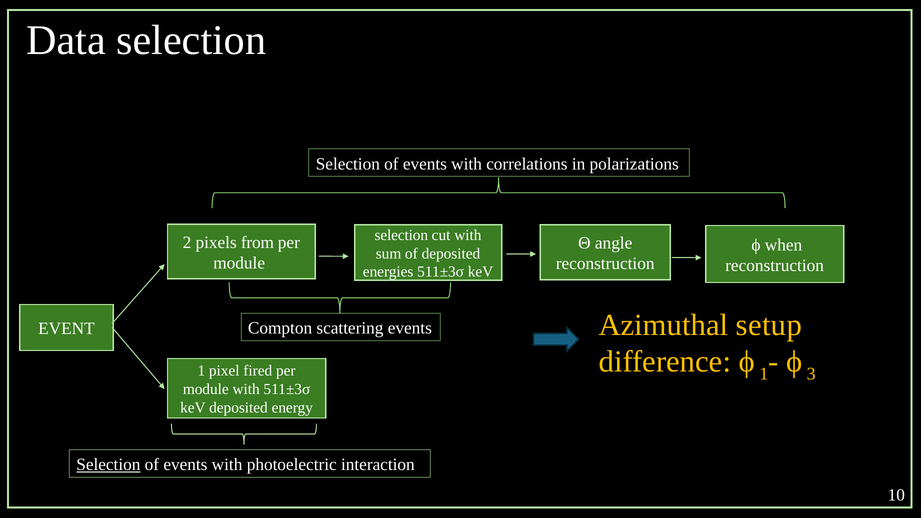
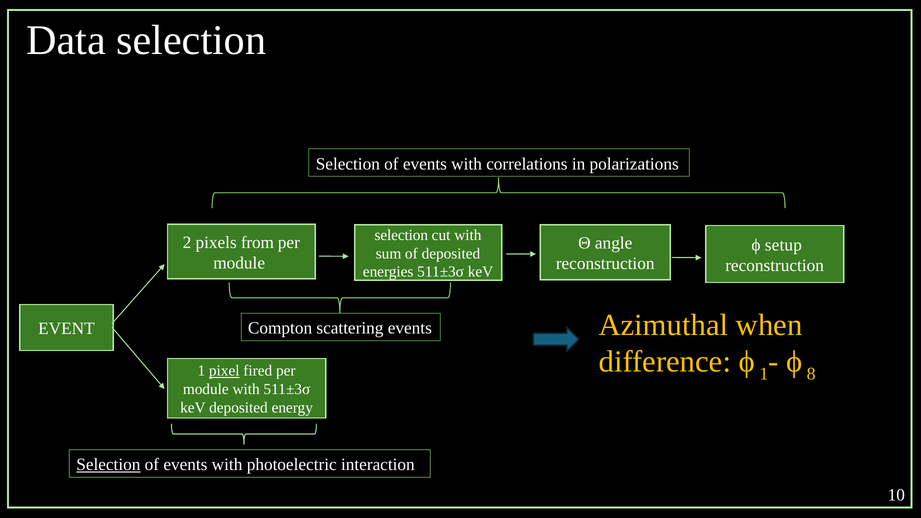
when: when -> setup (783, 245)
setup: setup -> when (769, 325)
3: 3 -> 8 (811, 374)
pixel underline: none -> present (224, 371)
